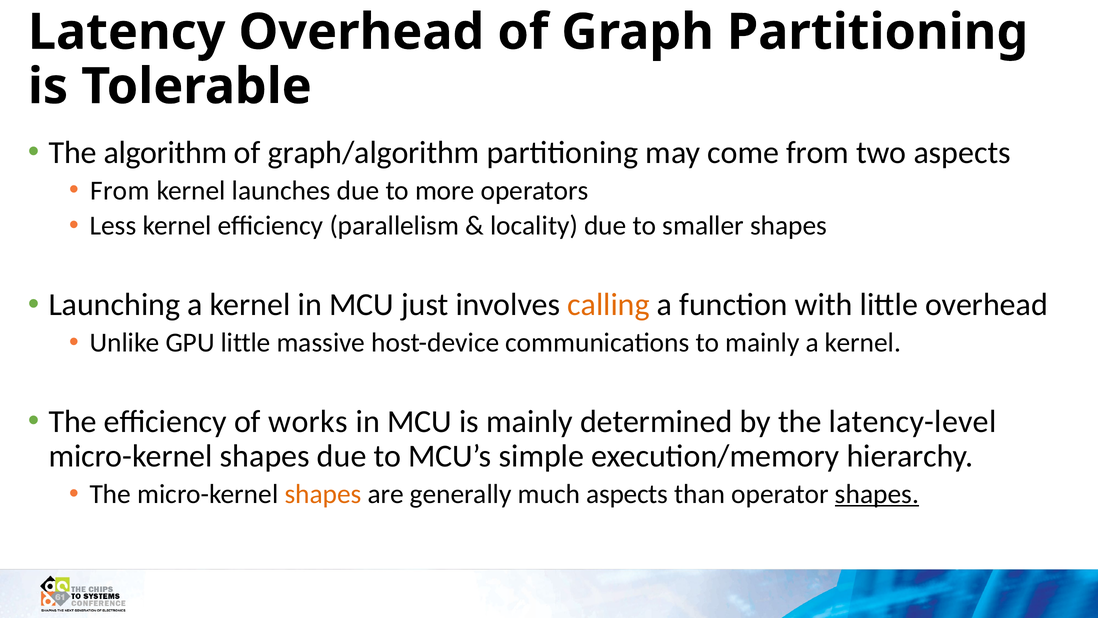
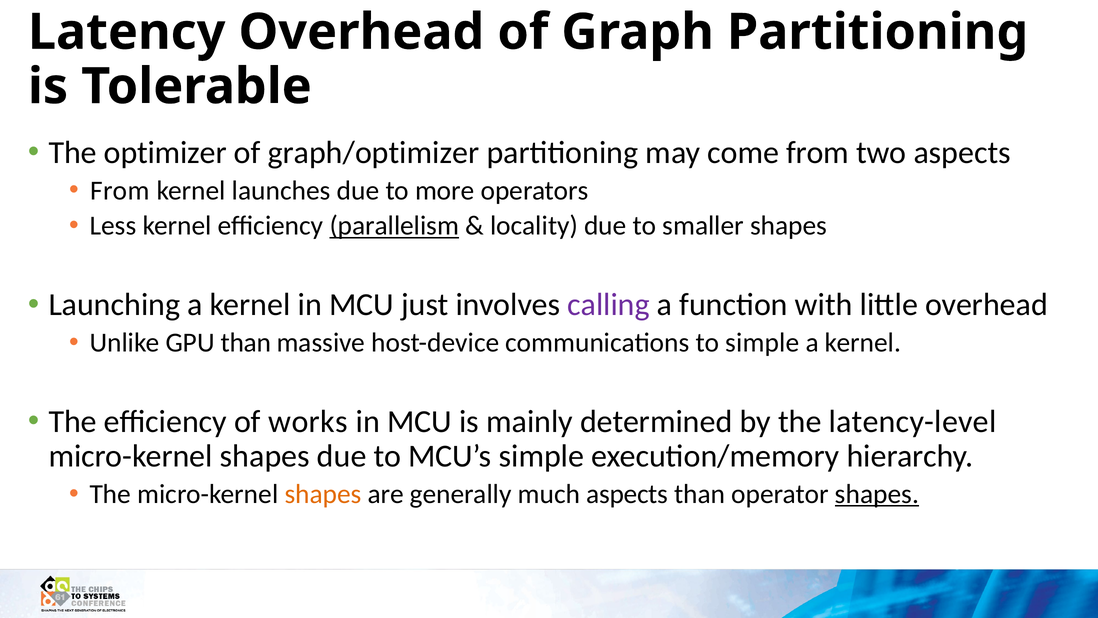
algorithm: algorithm -> optimizer (165, 153)
graph/algorithm: graph/algorithm -> graph/optimizer (374, 153)
parallelism underline: none -> present (394, 226)
calling colour: orange -> purple (609, 305)
GPU little: little -> than (246, 342)
to mainly: mainly -> simple (762, 342)
